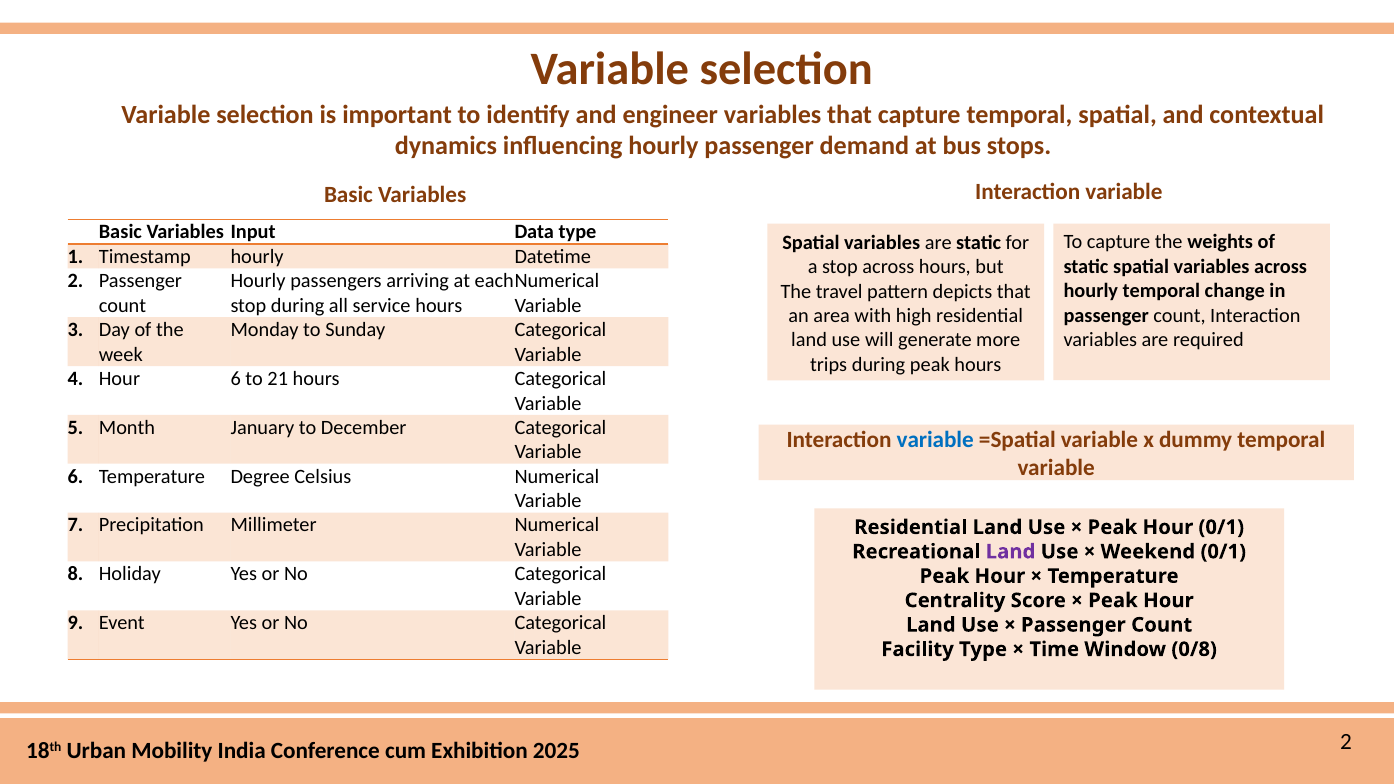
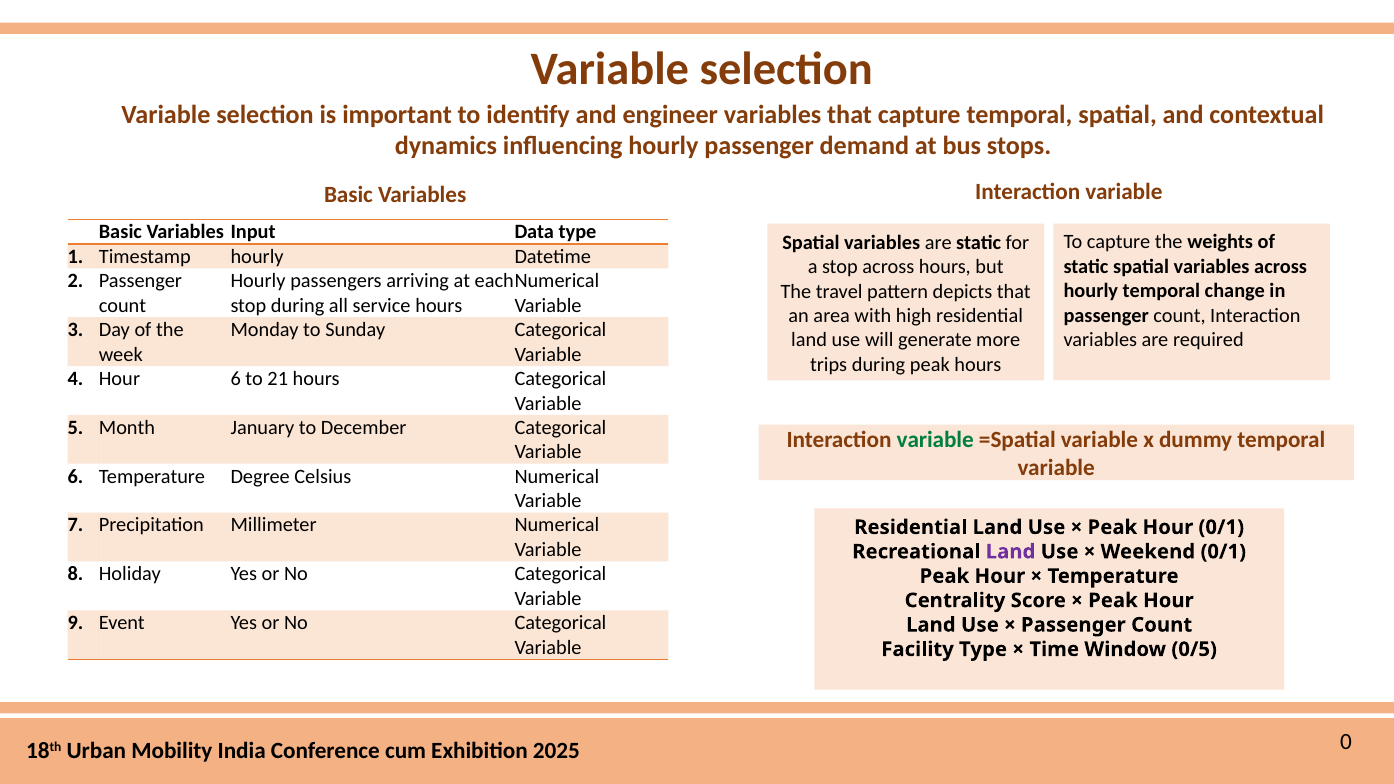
variable colour: blue -> green (935, 440)
0/8: 0/8 -> 0/5 (1194, 649)
2025 2: 2 -> 0 (1346, 742)
